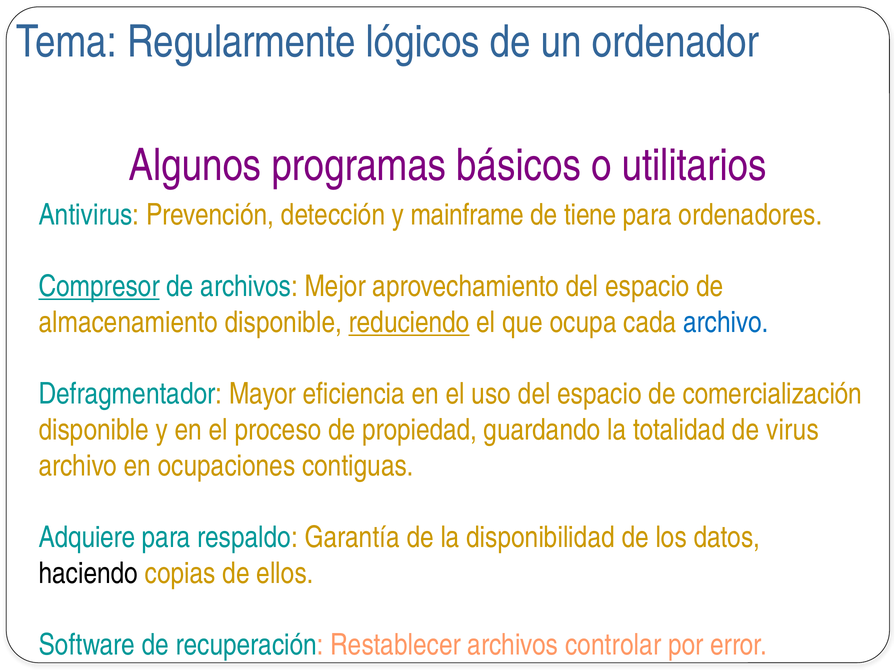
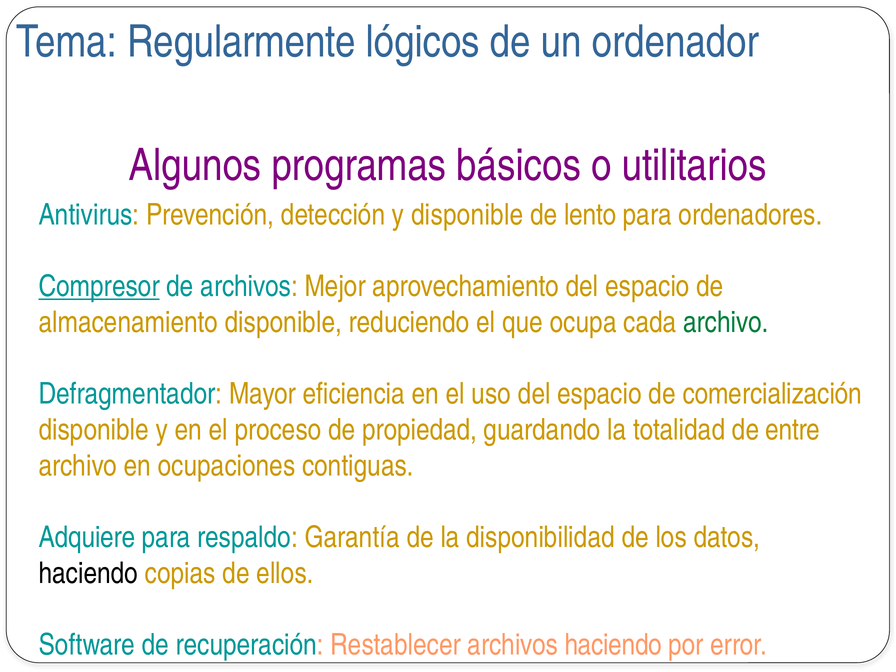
y mainframe: mainframe -> disponible (467, 215)
tiene: tiene -> lento (590, 215)
reduciendo underline: present -> none (409, 322)
archivo colour: blue -> green (726, 322)
virus: virus -> entre (793, 430)
archivos controlar: controlar -> haciendo (613, 645)
